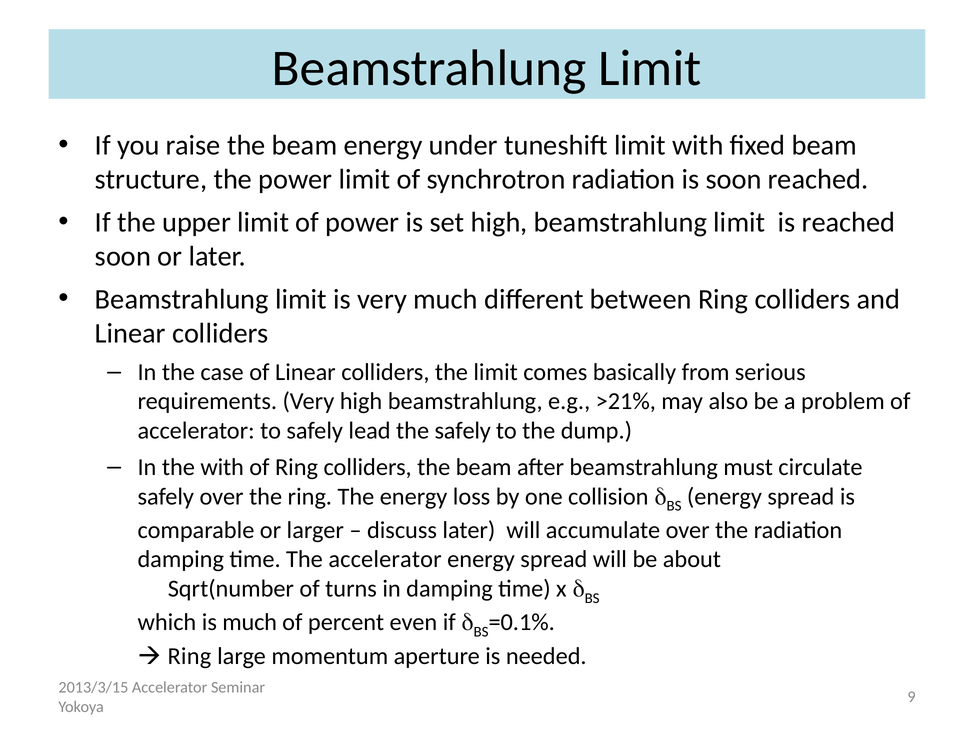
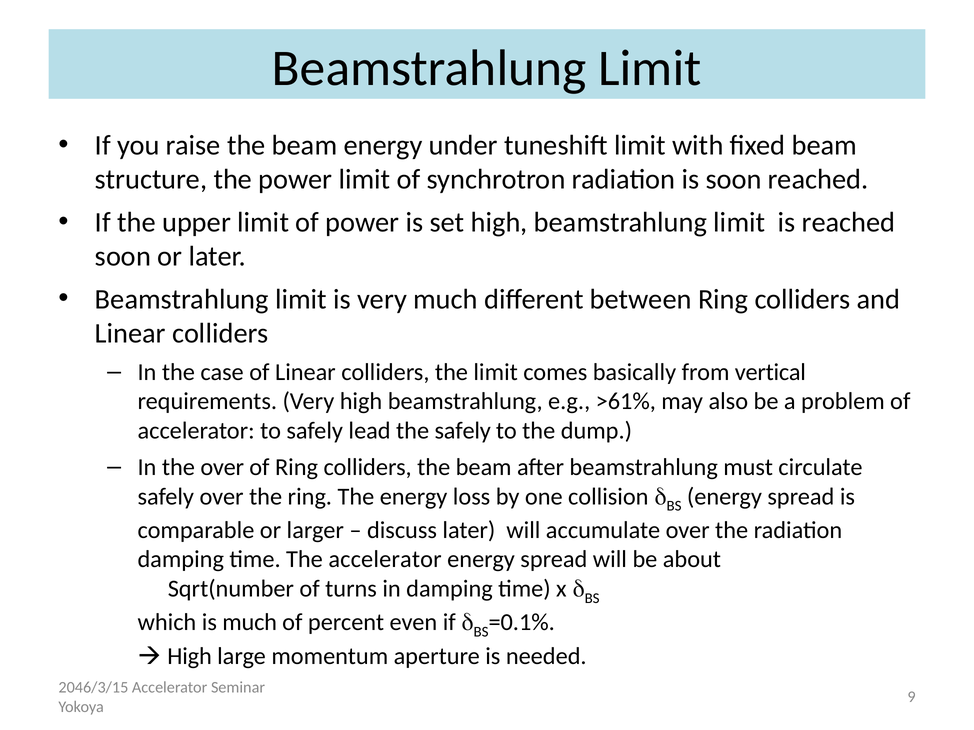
serious: serious -> vertical (770, 372)
>21%: >21% -> >61% (626, 402)
the with: with -> over (222, 468)
Ring: Ring -> High (190, 656)
2013/3/15: 2013/3/15 -> 2046/3/15 (93, 688)
